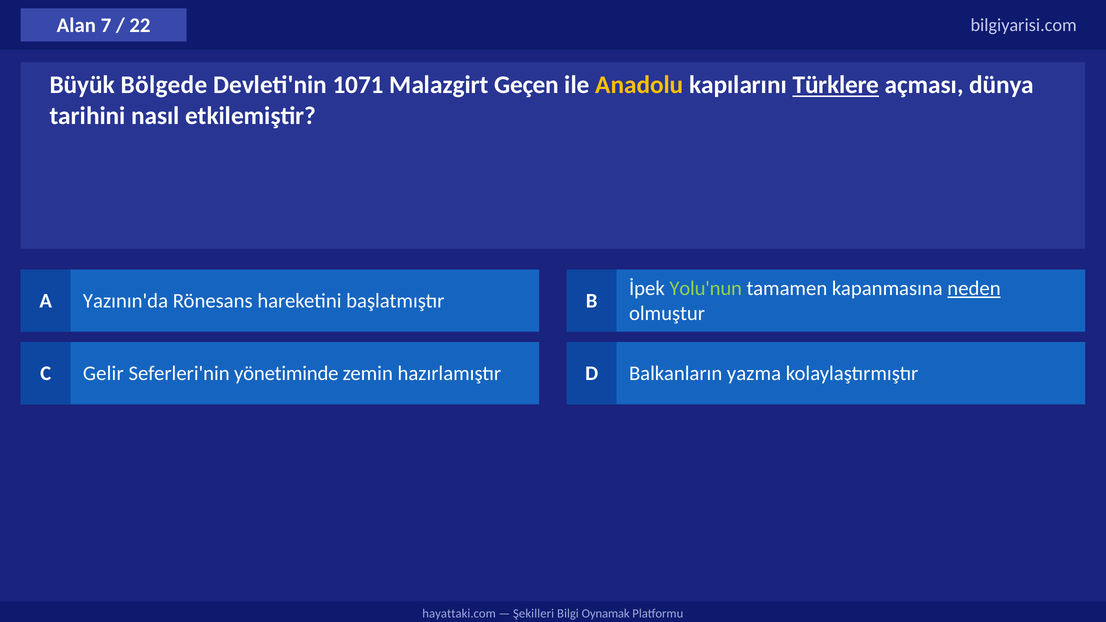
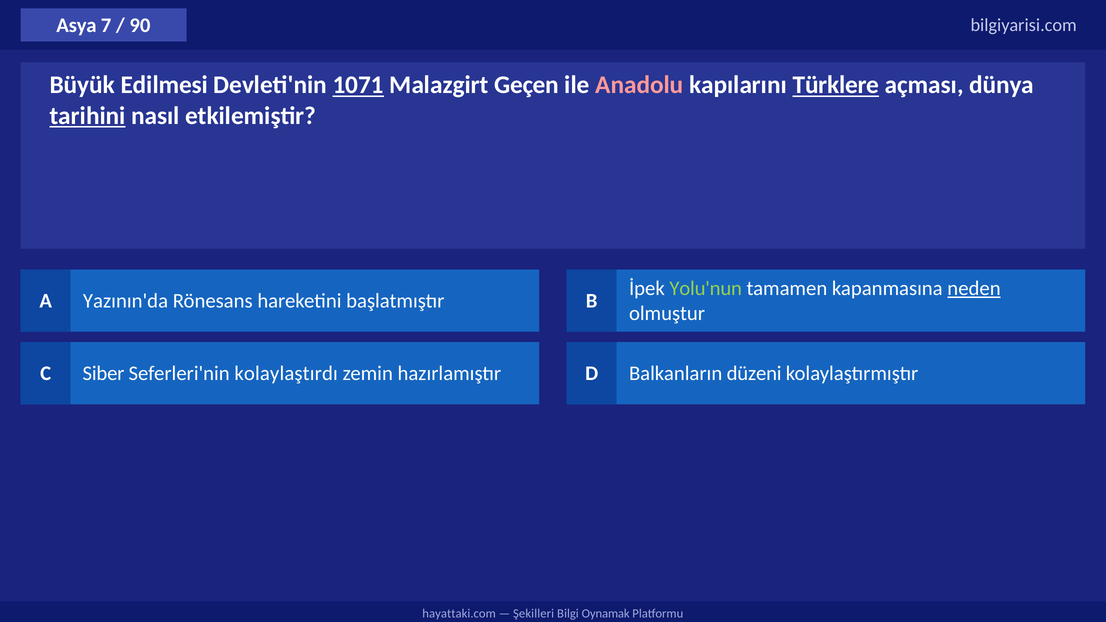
Alan: Alan -> Asya (76, 25)
22: 22 -> 90 (140, 25)
Bölgede: Bölgede -> Edilmesi (164, 85)
1071 underline: none -> present (358, 85)
Anadolu colour: yellow -> pink (639, 85)
tarihini underline: none -> present (88, 116)
Gelir: Gelir -> Siber (104, 374)
yönetiminde: yönetiminde -> kolaylaştırdı (286, 374)
yazma: yazma -> düzeni (754, 374)
